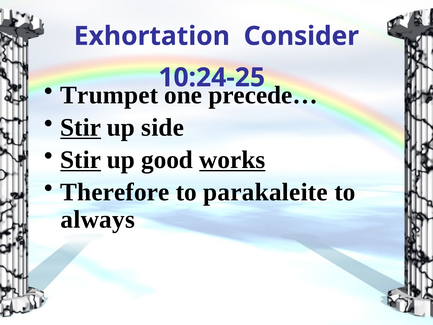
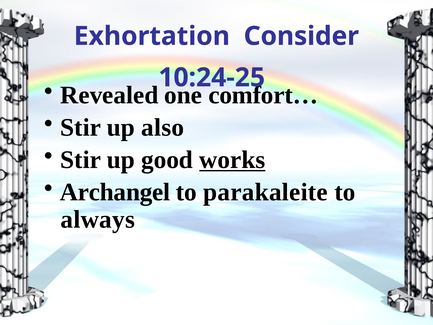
Trumpet: Trumpet -> Revealed (109, 95)
precede…: precede… -> comfort… (263, 95)
Stir underline: present -> none (81, 127)
side: side -> also (163, 127)
Stir underline: present -> none (81, 160)
Therefore: Therefore -> Archangel (115, 192)
